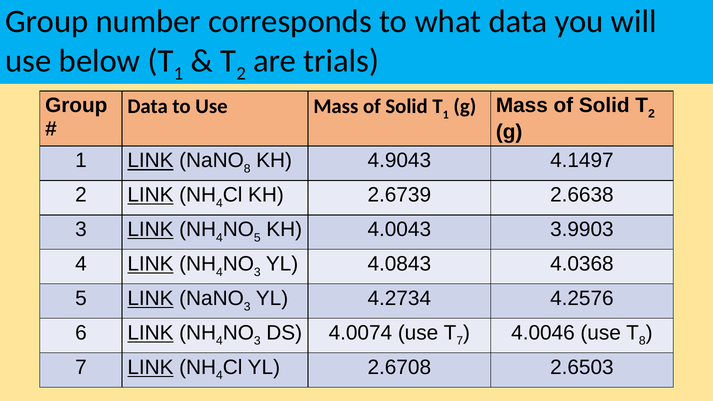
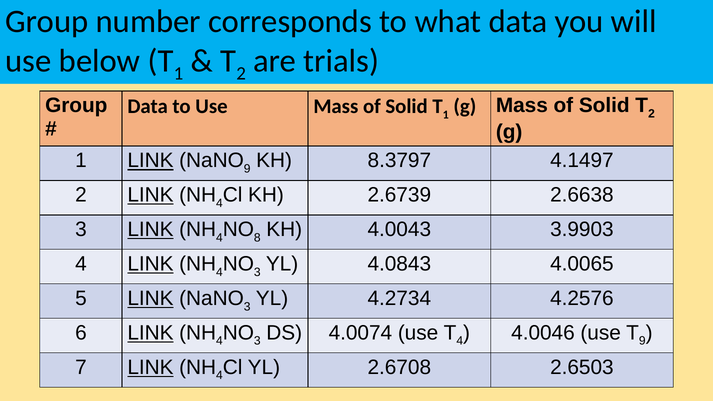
8: 8 -> 9 (247, 169)
4.9043: 4.9043 -> 8.3797 (399, 161)
5: 5 -> 8 (257, 238)
4.0368: 4.0368 -> 4.0065 (582, 264)
7: 7 -> 4 (460, 341)
8: 8 -> 9 (642, 341)
